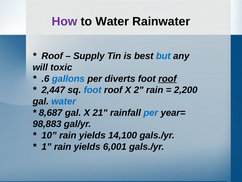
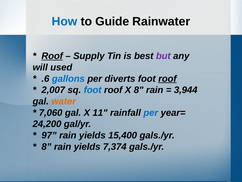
How colour: purple -> blue (65, 21)
to Water: Water -> Guide (112, 21)
Roof underline: none -> present (52, 56)
but colour: blue -> purple (163, 56)
toxic: toxic -> used (61, 67)
2,447: 2,447 -> 2,007 (53, 90)
X 2: 2 -> 8 (139, 90)
2,200: 2,200 -> 3,944 (186, 90)
water colour: blue -> orange (64, 101)
8,687: 8,687 -> 7,060 (51, 112)
21: 21 -> 11 (100, 112)
98,883: 98,883 -> 24,200 (47, 124)
10: 10 -> 97 (49, 135)
14,100: 14,100 -> 15,400 (123, 135)
1: 1 -> 8 (46, 146)
6,001: 6,001 -> 7,374 (115, 146)
